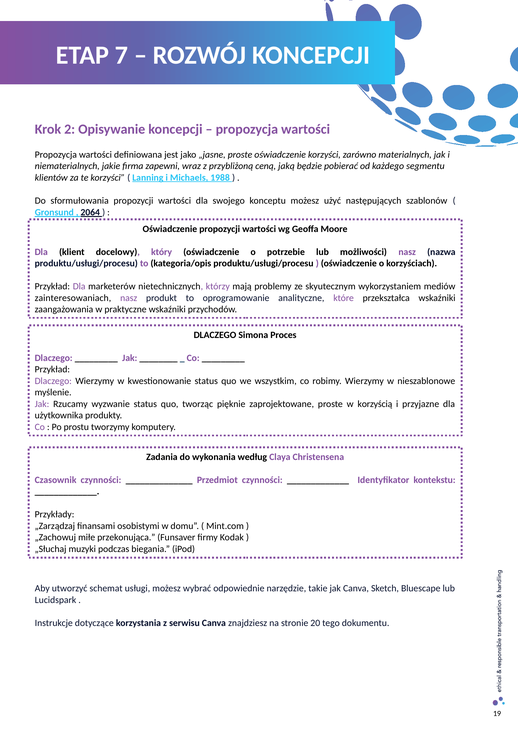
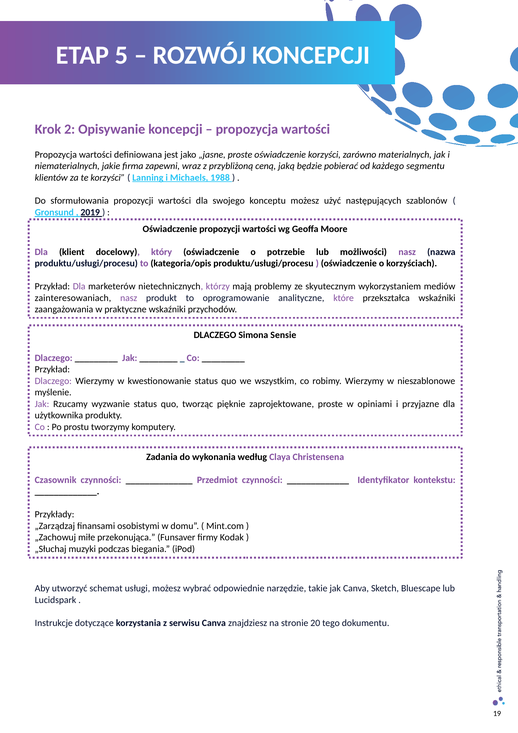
7: 7 -> 5 (122, 55)
2064: 2064 -> 2019 (90, 212)
Proces: Proces -> Sensie (283, 335)
korzyścią: korzyścią -> opiniami (375, 404)
